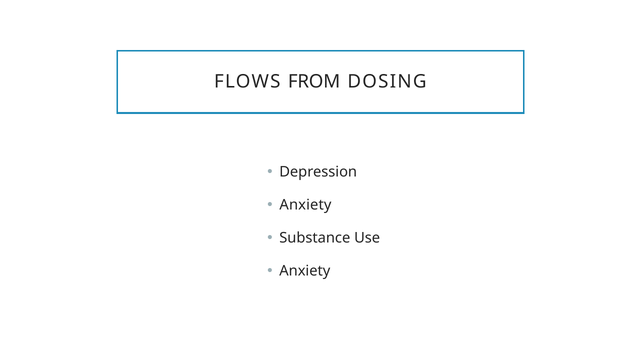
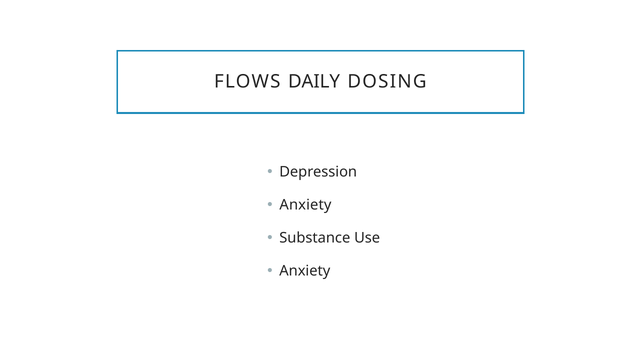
FROM: FROM -> DAILY (314, 82)
